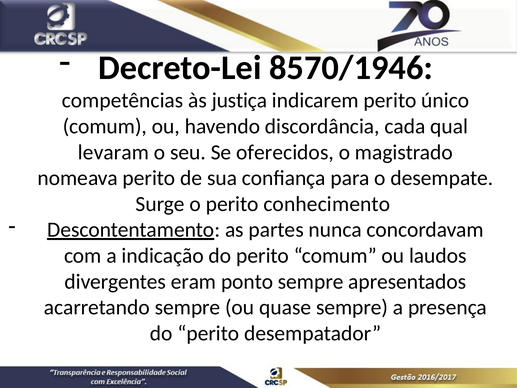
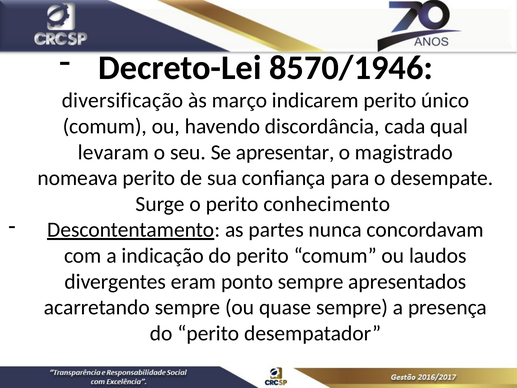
competências: competências -> diversificação (123, 100)
justiça: justiça -> março (239, 100)
oferecidos: oferecidos -> apresentar (285, 152)
